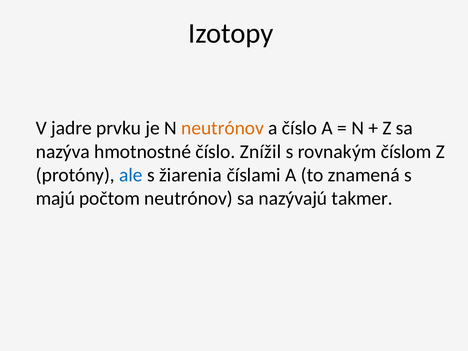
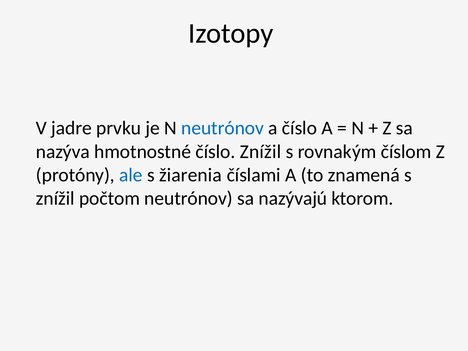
neutrónov colour: orange -> blue (223, 128)
majú: majú -> znížil (55, 198)
takmer: takmer -> ktorom (362, 198)
